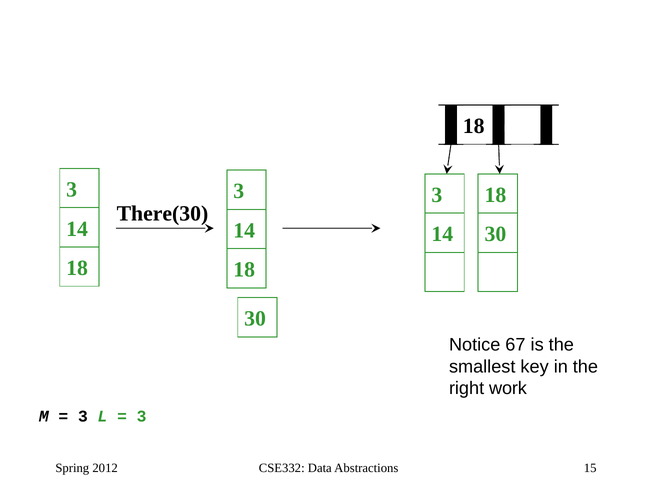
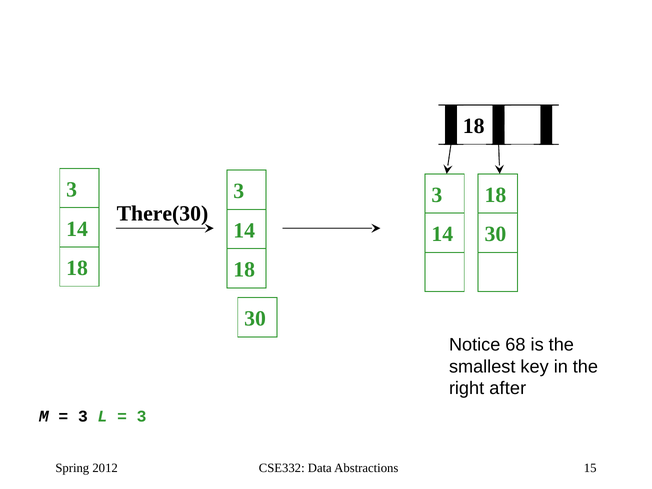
67: 67 -> 68 (515, 345)
work: work -> after (508, 388)
